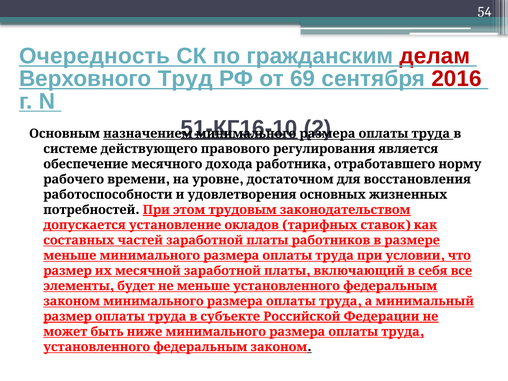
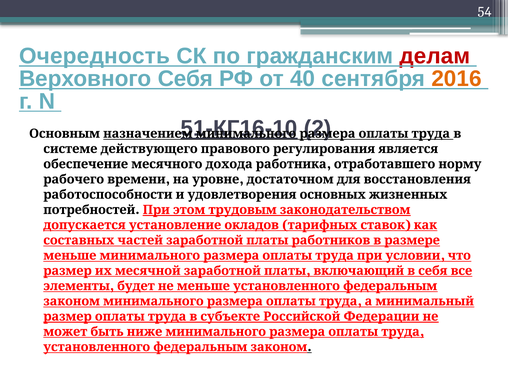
Верховного Труд: Труд -> Себя (185, 79)
69: 69 -> 40 (303, 79)
2016 colour: red -> orange (456, 79)
